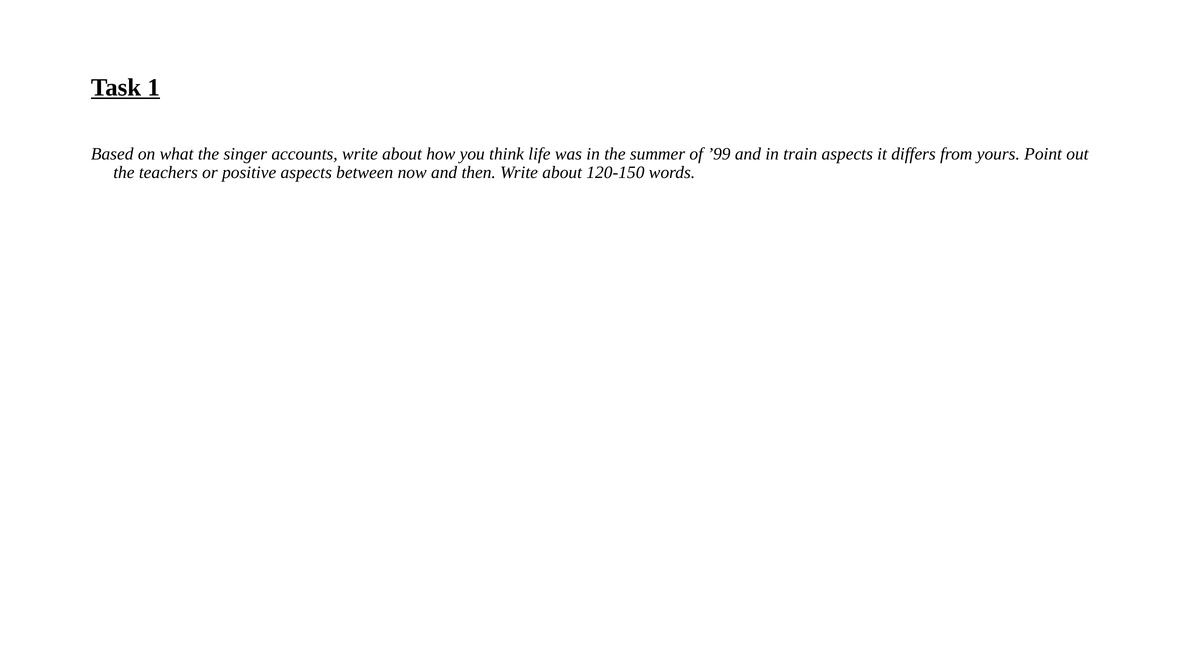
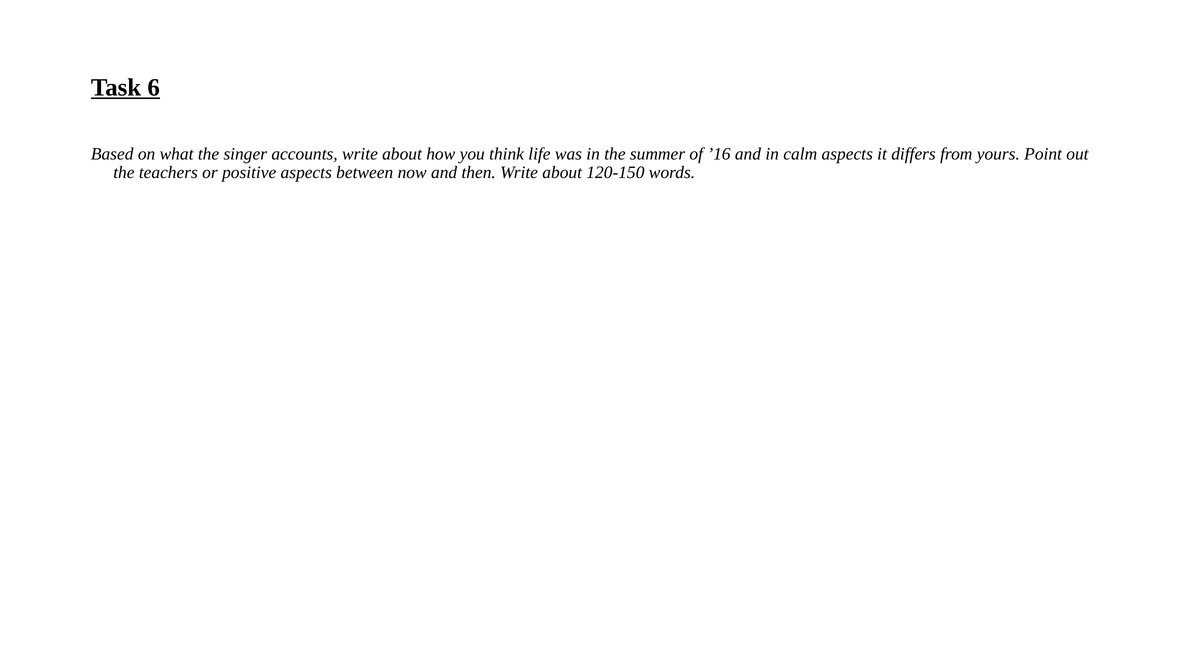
1: 1 -> 6 (154, 87)
’99: ’99 -> ’16 (719, 154)
train: train -> calm (800, 154)
